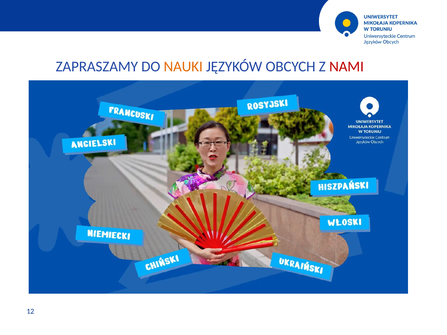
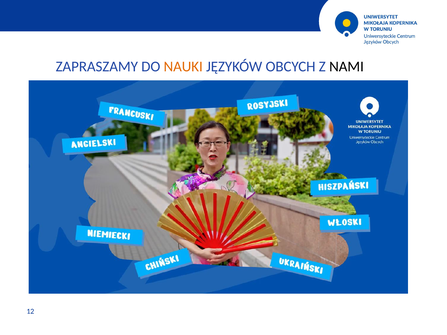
NAMI colour: red -> black (347, 66)
